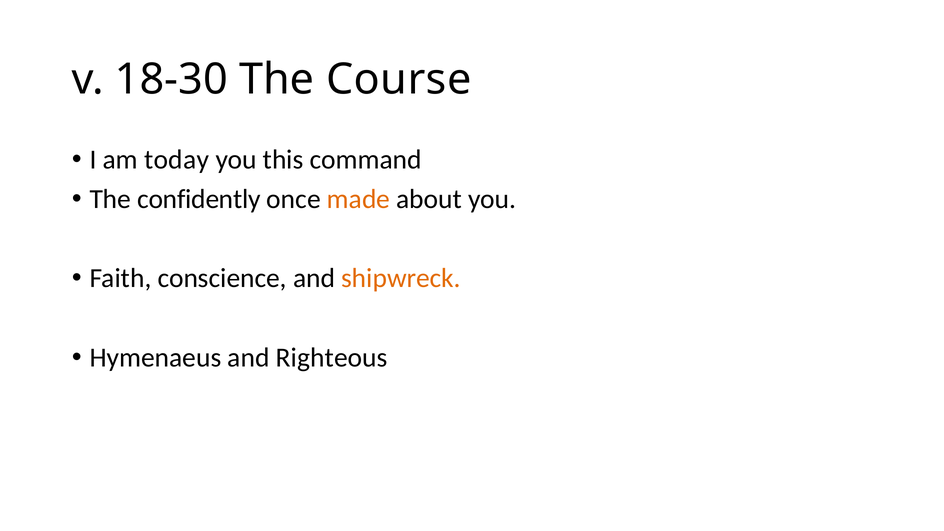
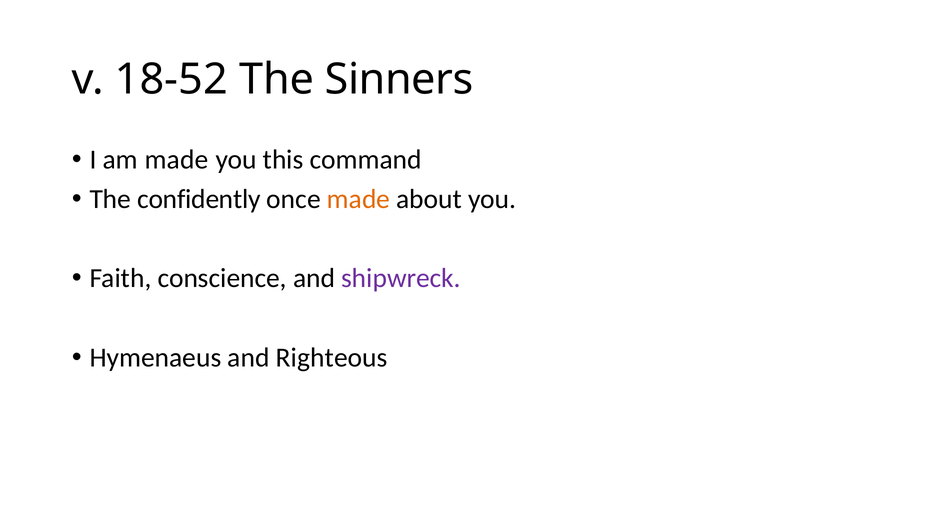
18-30: 18-30 -> 18-52 (171, 79)
Course: Course -> Sinners (399, 79)
am today: today -> made (177, 160)
shipwreck colour: orange -> purple (401, 278)
